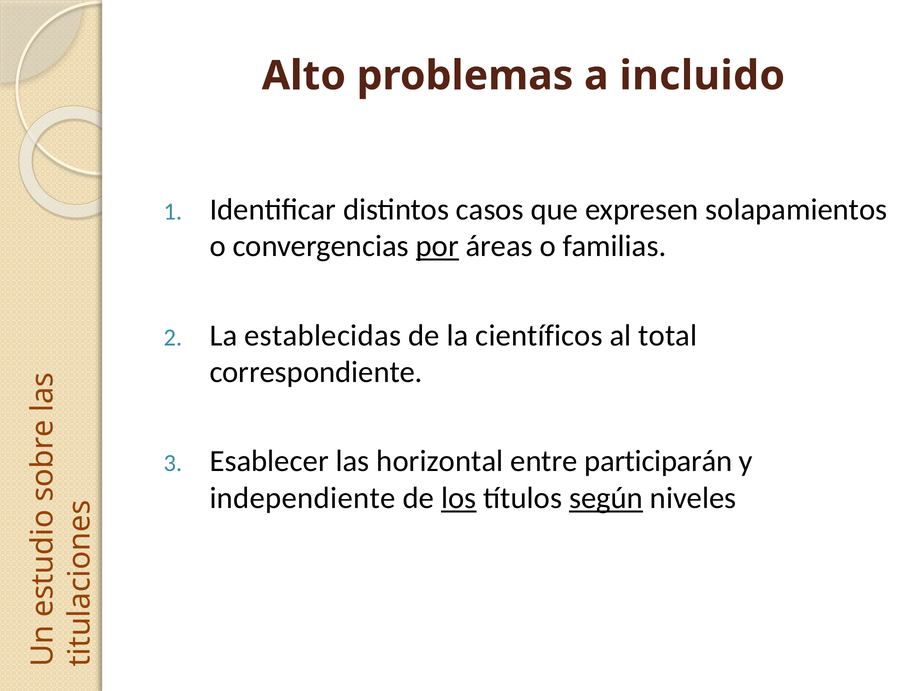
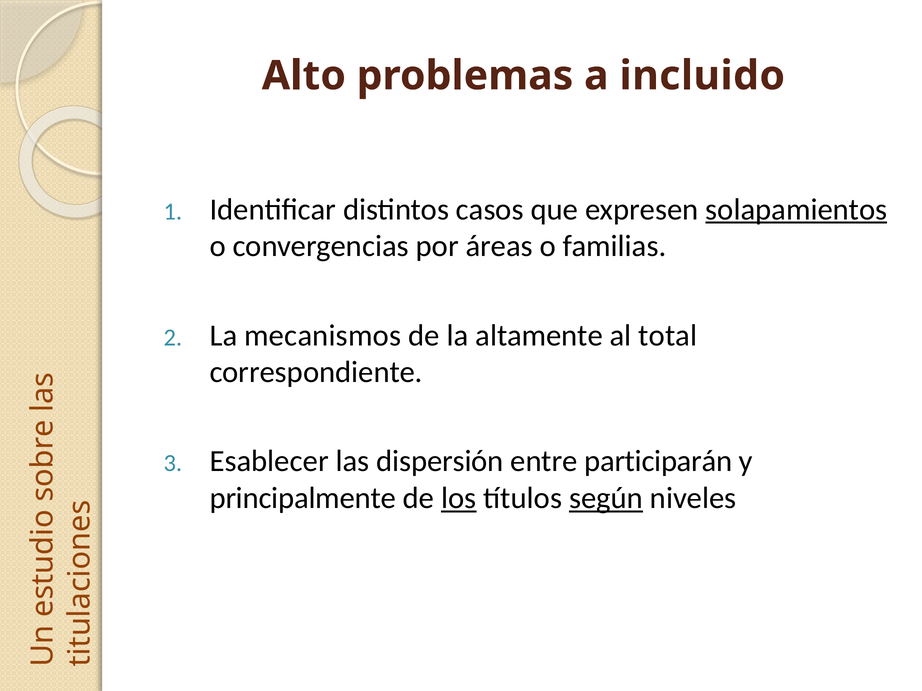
solapamientos underline: none -> present (796, 210)
por underline: present -> none (437, 246)
establecidas: establecidas -> mecanismos (323, 336)
científicos: científicos -> altamente (539, 336)
horizontal: horizontal -> dispersión (440, 462)
independiente: independiente -> principalmente (303, 499)
